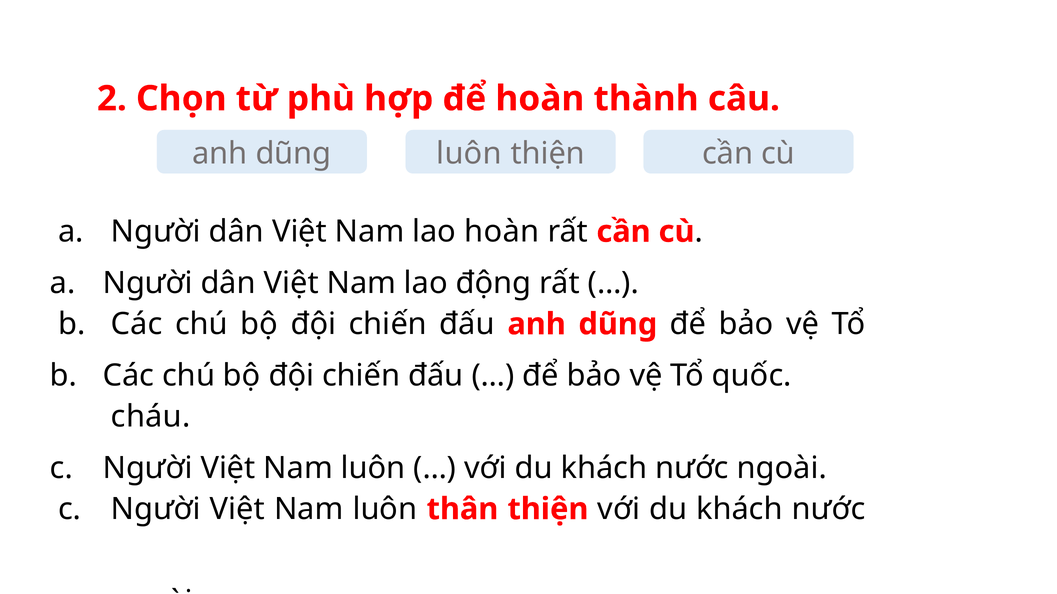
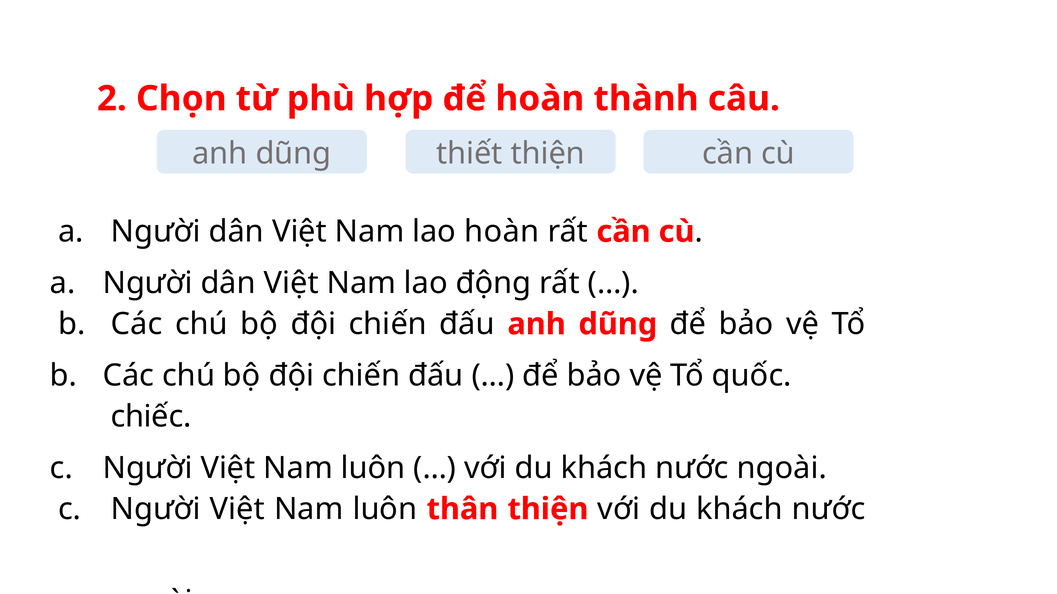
dũng luôn: luôn -> thiết (469, 154)
cháu: cháu -> chiếc (151, 417)
